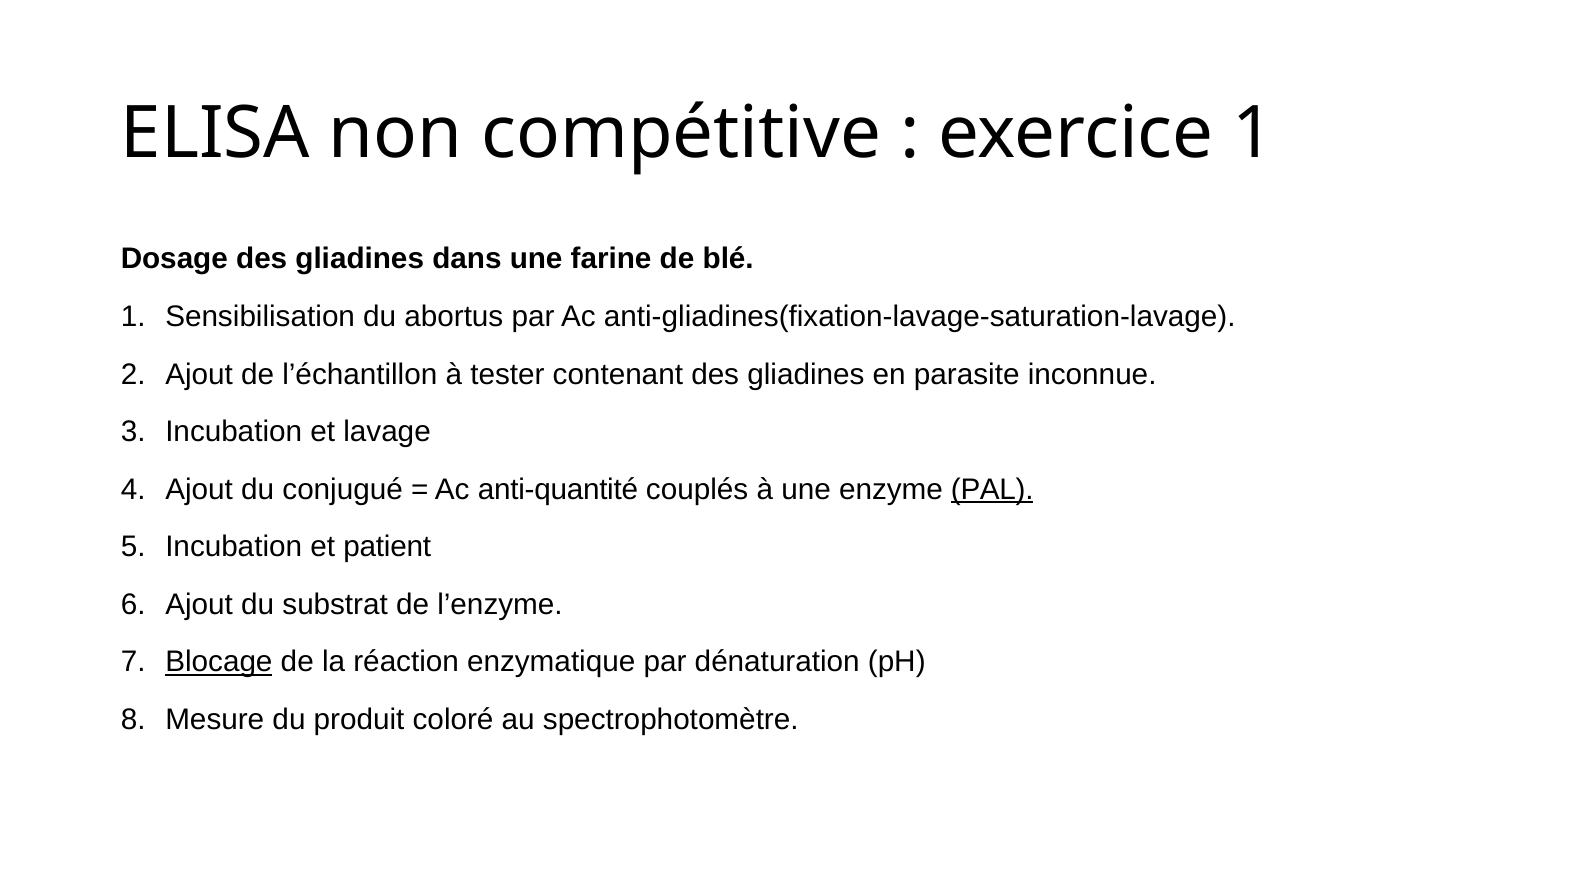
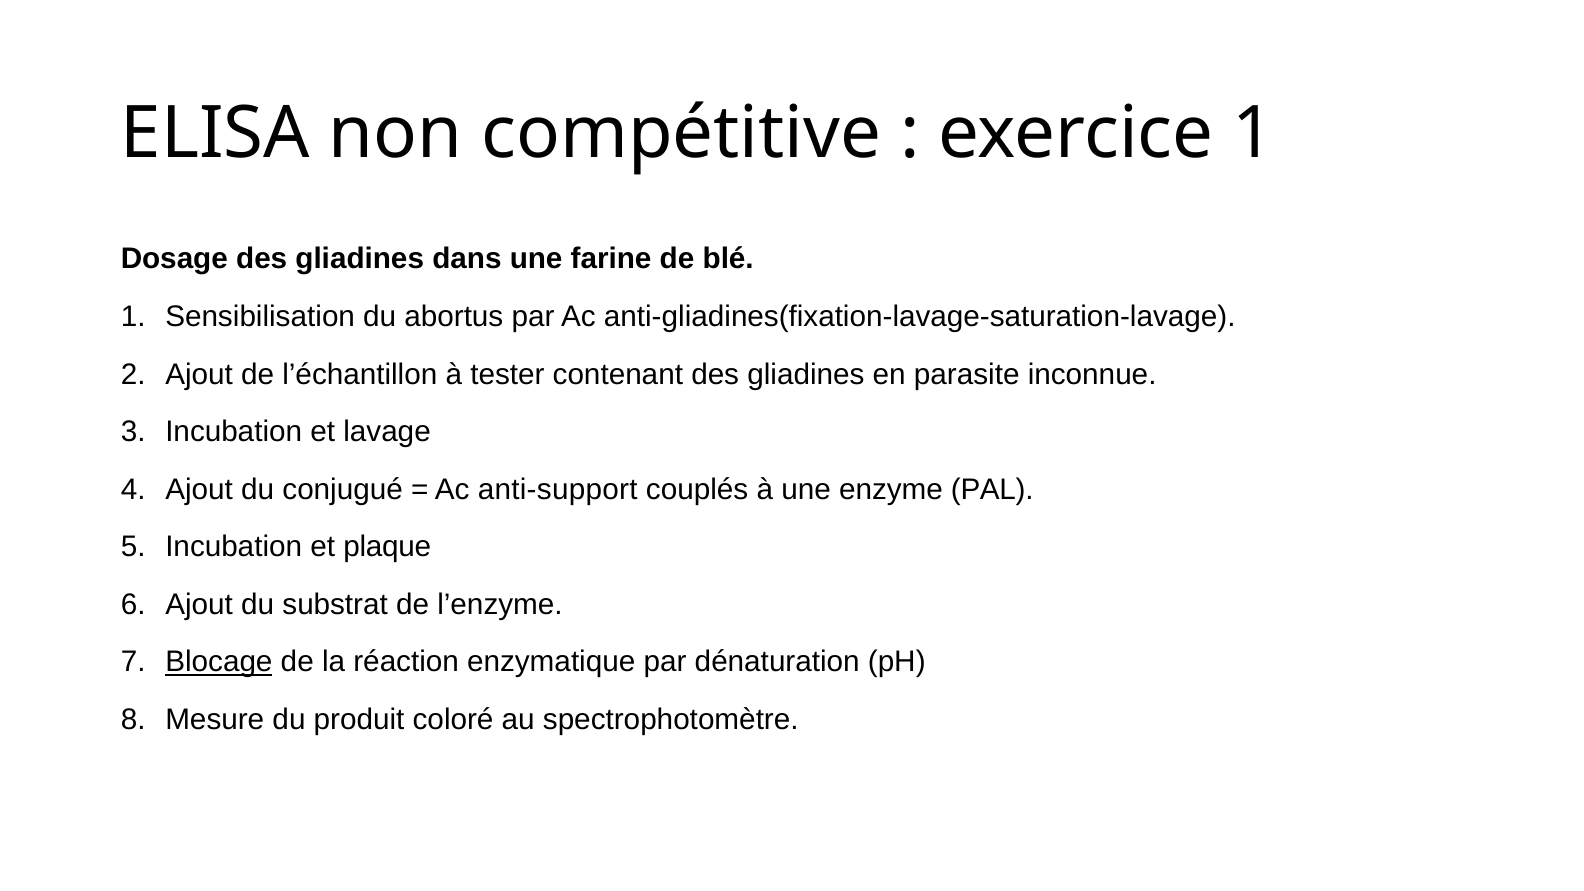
anti-quantité: anti-quantité -> anti-support (558, 489)
PAL underline: present -> none (992, 489)
patient: patient -> plaque (387, 547)
